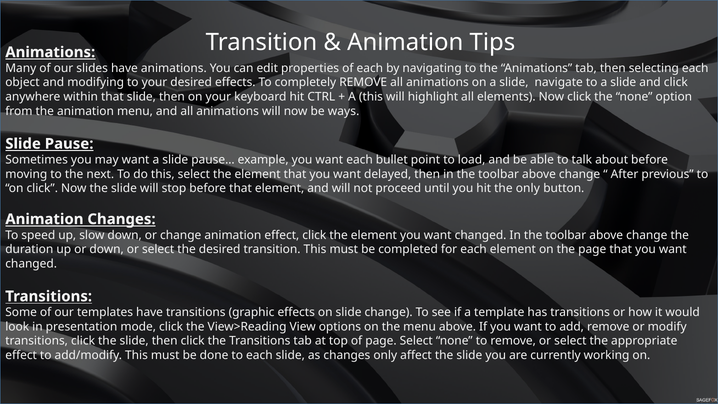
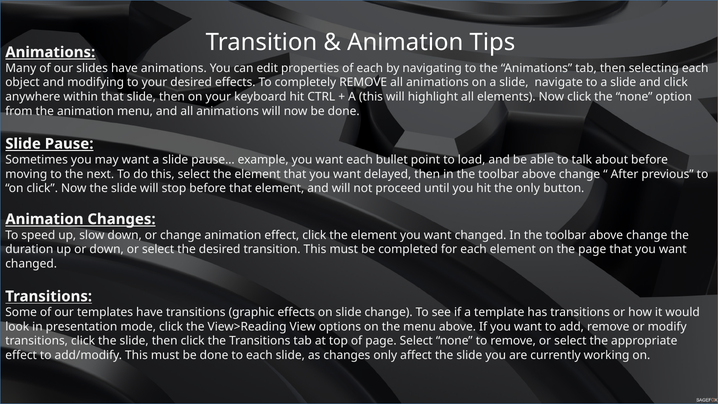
now be ways: ways -> done (344, 111)
